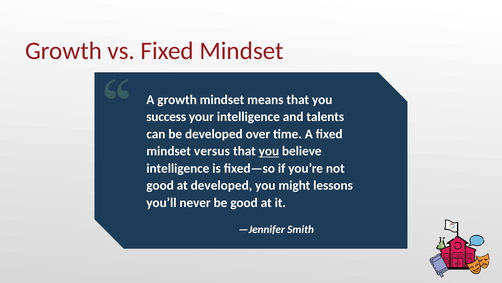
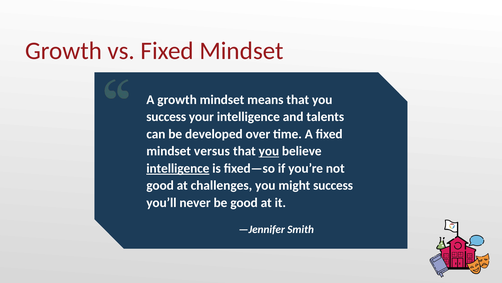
intelligence underline: none -> present (178, 168)
at developed: developed -> challenges (221, 185)
might lessons: lessons -> success (333, 185)
